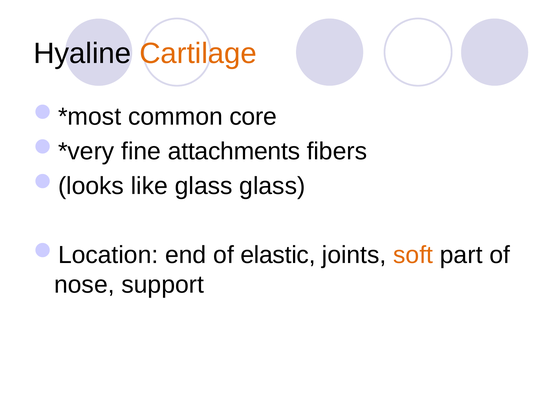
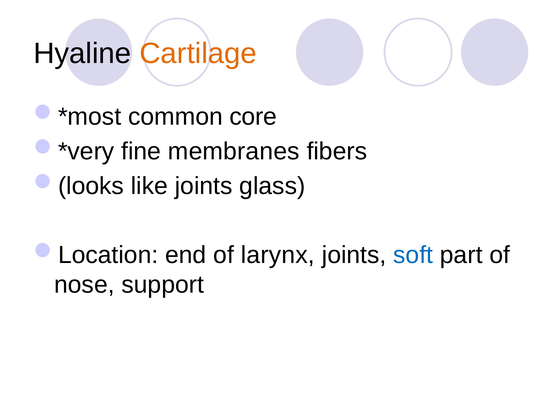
attachments: attachments -> membranes (234, 151)
like glass: glass -> joints (204, 186)
elastic: elastic -> larynx (278, 255)
soft colour: orange -> blue (413, 255)
